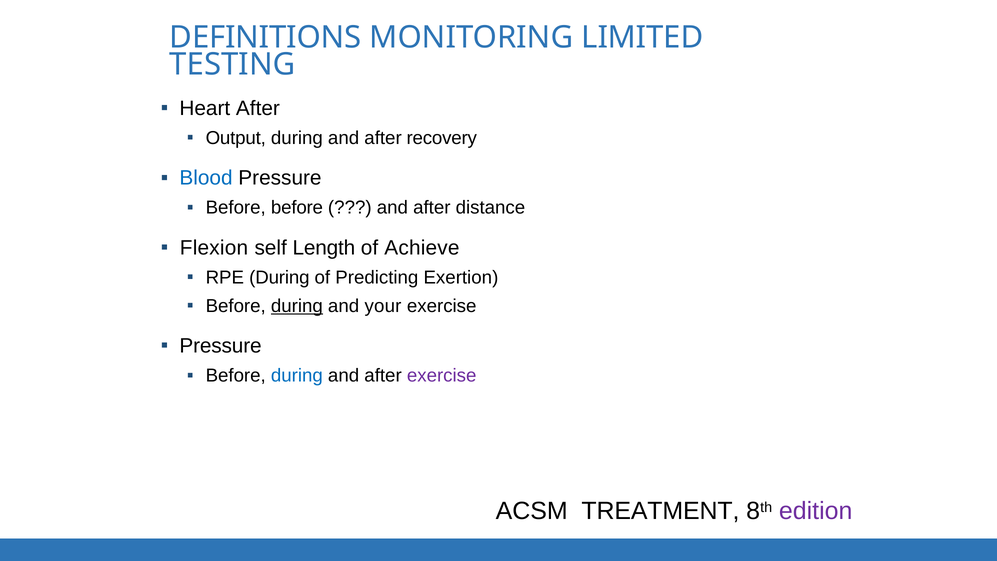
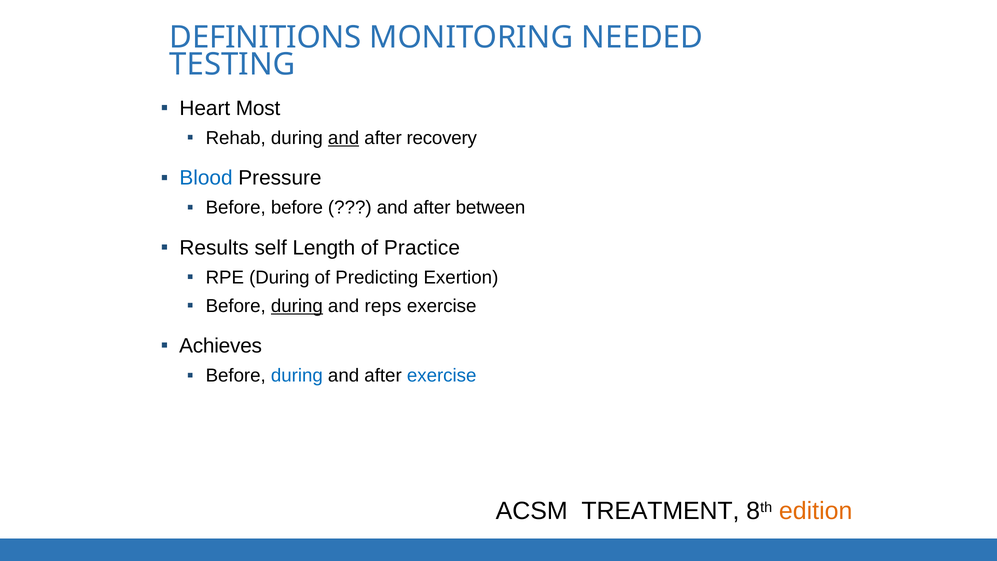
LIMITED: LIMITED -> NEEDED (642, 37)
Heart After: After -> Most (258, 108)
Output: Output -> Rehab (236, 138)
and underline: none -> present (344, 138)
distance: distance -> between (491, 208)
Flexion: Flexion -> Results (214, 248)
Achieve: Achieve -> Practice (422, 248)
your: your -> reps (383, 306)
Pressure: Pressure -> Achieves (221, 346)
exercise colour: purple -> blue (442, 375)
edition colour: purple -> orange (816, 511)
